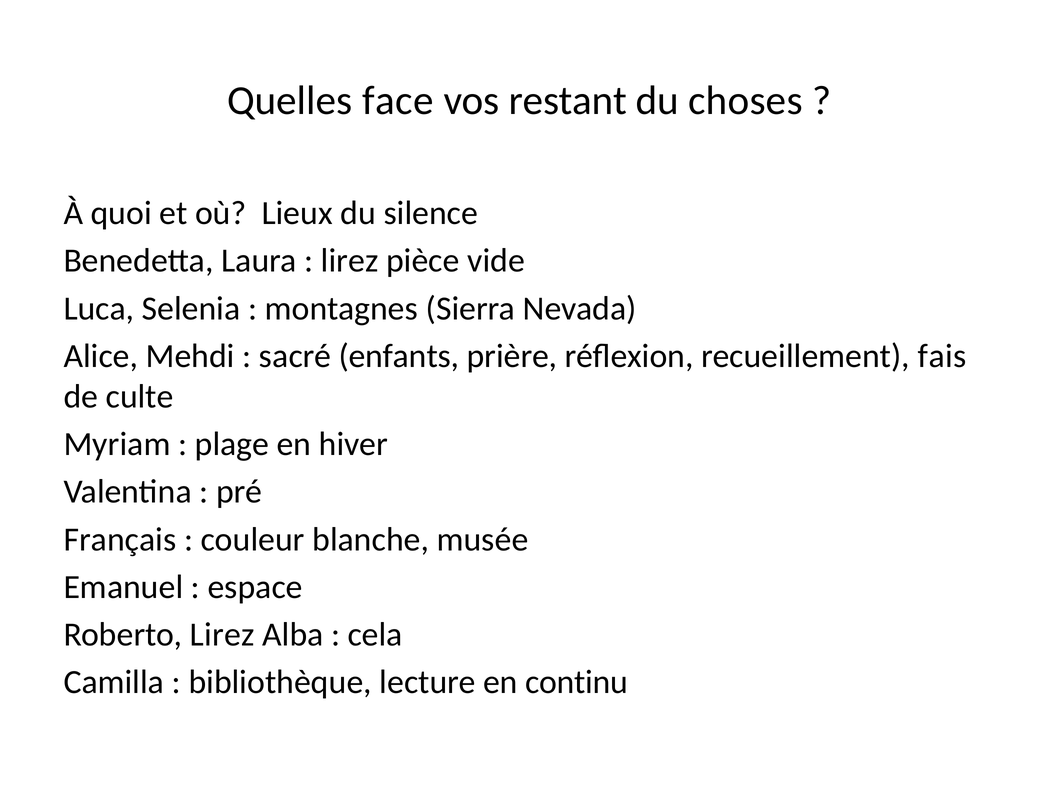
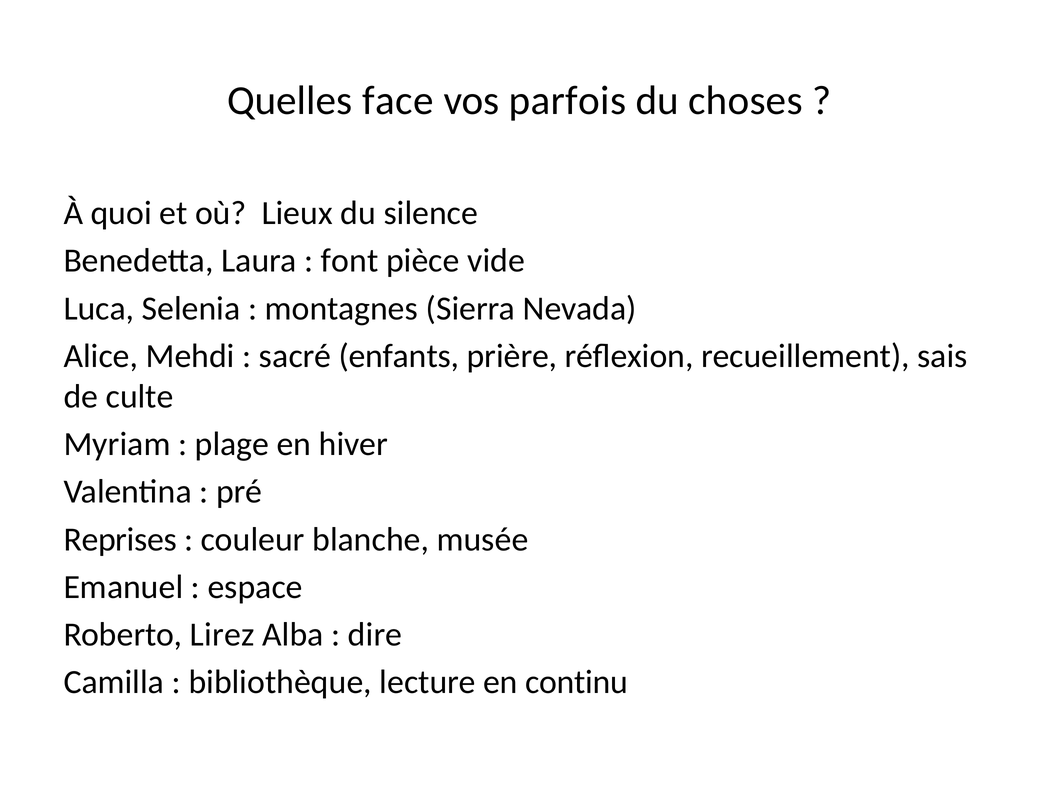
restant: restant -> parfois (568, 101)
lirez: lirez -> font (350, 261)
fais: fais -> sais (942, 356)
Français: Français -> Reprises (120, 540)
cela: cela -> dire (375, 635)
